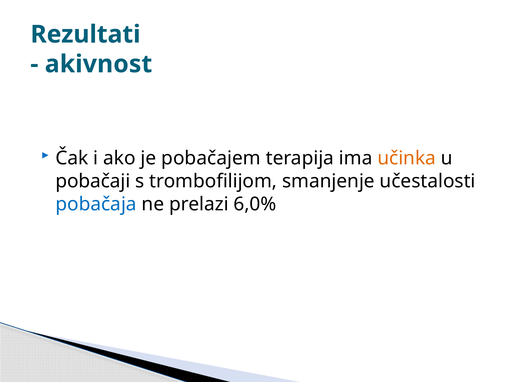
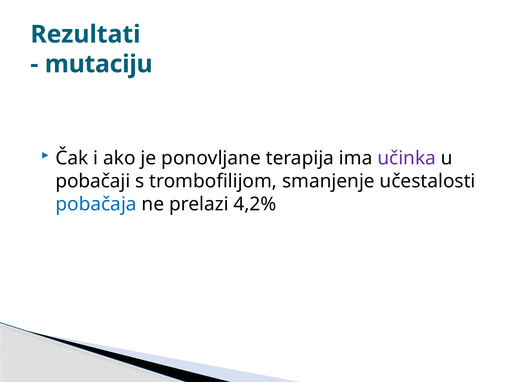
akivnost: akivnost -> mutaciju (99, 64)
pobačajem: pobačajem -> ponovljane (211, 158)
učinka colour: orange -> purple (407, 158)
6,0%: 6,0% -> 4,2% (255, 204)
